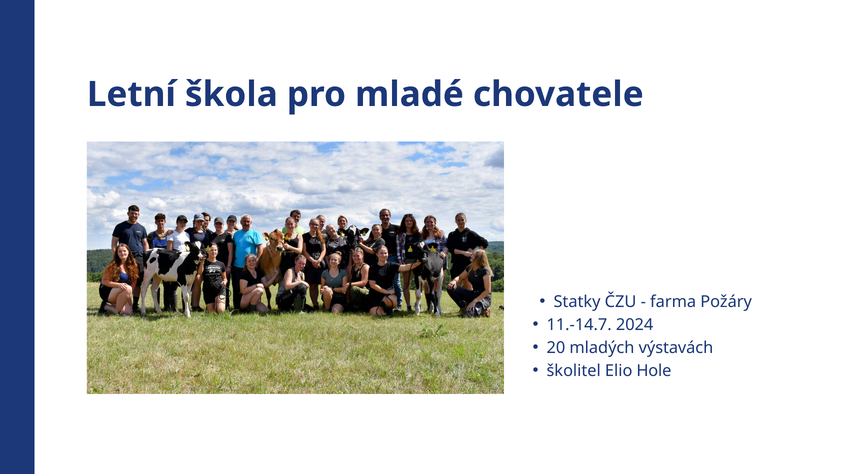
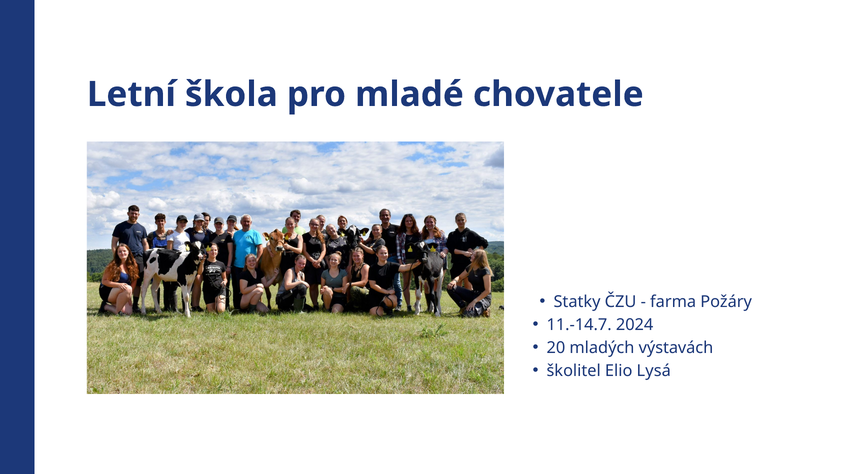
Hole: Hole -> Lysá (654, 370)
